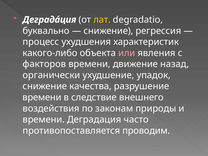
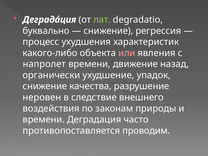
лат colour: yellow -> light green (102, 20)
факторов: факторов -> напролет (44, 64)
времени: времени -> неровен (42, 97)
